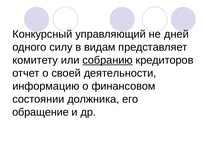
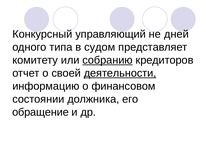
силу: силу -> типа (61, 47)
видам: видам -> судом (100, 47)
деятельности underline: none -> present (120, 73)
